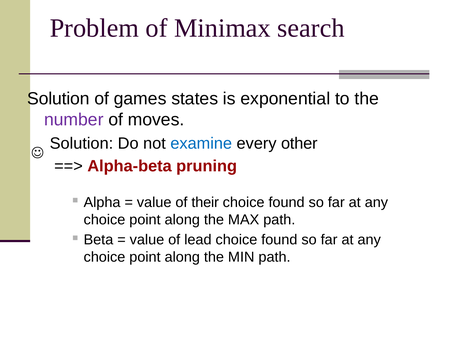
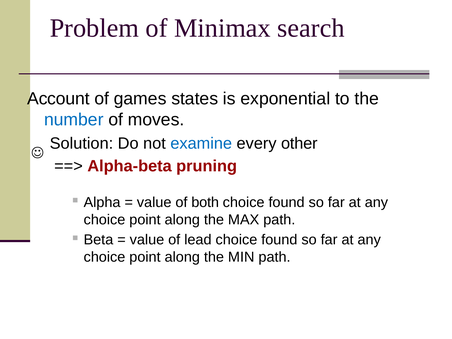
Solution: Solution -> Account (58, 99)
number colour: purple -> blue (74, 120)
their: their -> both (205, 202)
